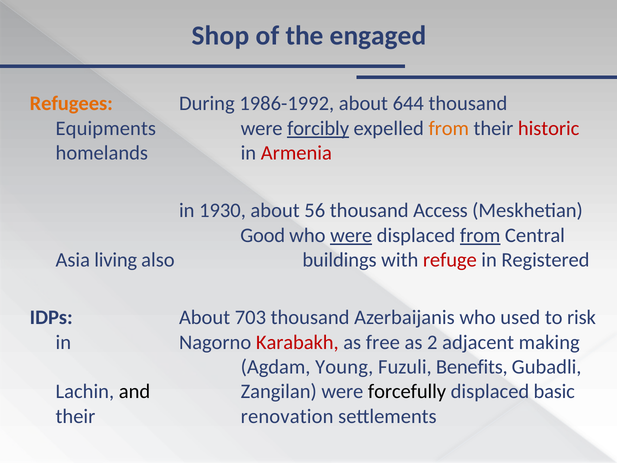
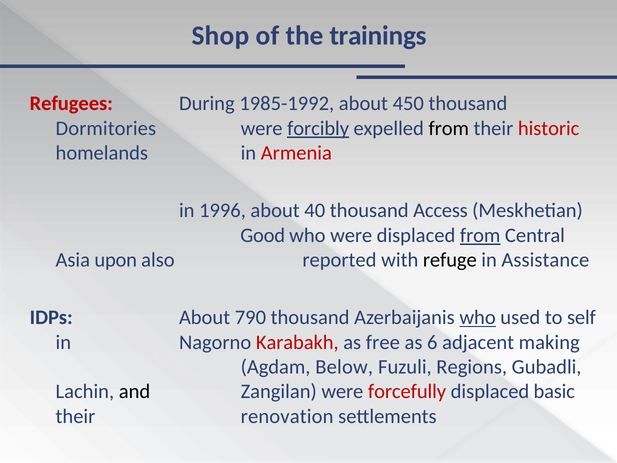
engaged: engaged -> trainings (378, 36)
Refugees colour: orange -> red (71, 104)
1986-1992: 1986-1992 -> 1985-1992 (287, 104)
644: 644 -> 450 (408, 104)
Equipments: Equipments -> Dormitories (106, 128)
from colour: orange -> black (449, 128)
1930: 1930 -> 1996 (223, 211)
56: 56 -> 40 (315, 211)
were underline: present -> none (351, 235)
living: living -> upon (116, 260)
buildings: buildings -> reported (339, 260)
refuge colour: red -> black (450, 260)
Registered: Registered -> Assistance (545, 260)
703: 703 -> 790 (250, 317)
who underline: none -> present (478, 317)
risk: risk -> self (581, 317)
2: 2 -> 6 (432, 342)
Young: Young -> Below (344, 367)
Benefits: Benefits -> Regions (472, 367)
forcefully colour: black -> red (407, 391)
